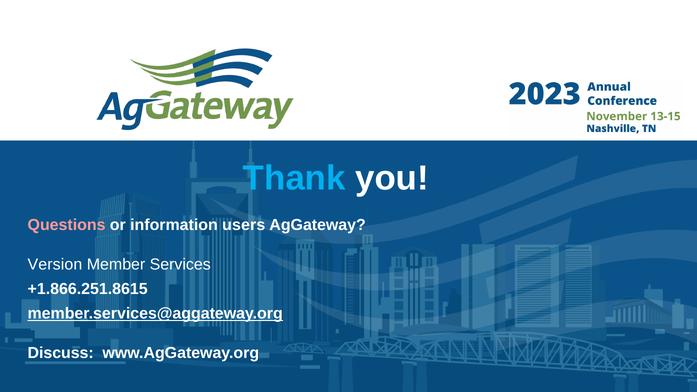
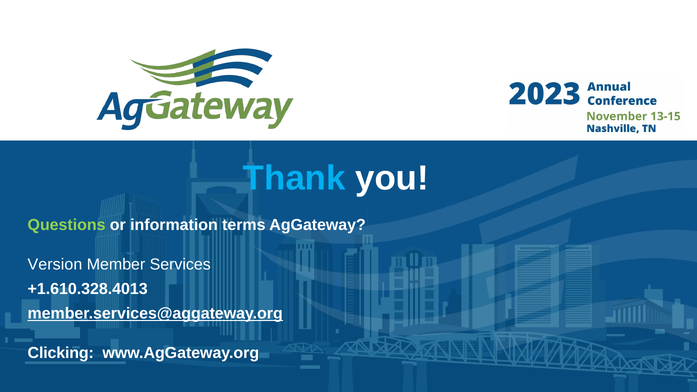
Questions colour: pink -> light green (67, 225)
users: users -> terms (244, 225)
+1.866.251.8615: +1.866.251.8615 -> +1.610.328.4013 (88, 289)
Discuss: Discuss -> Clicking (61, 353)
